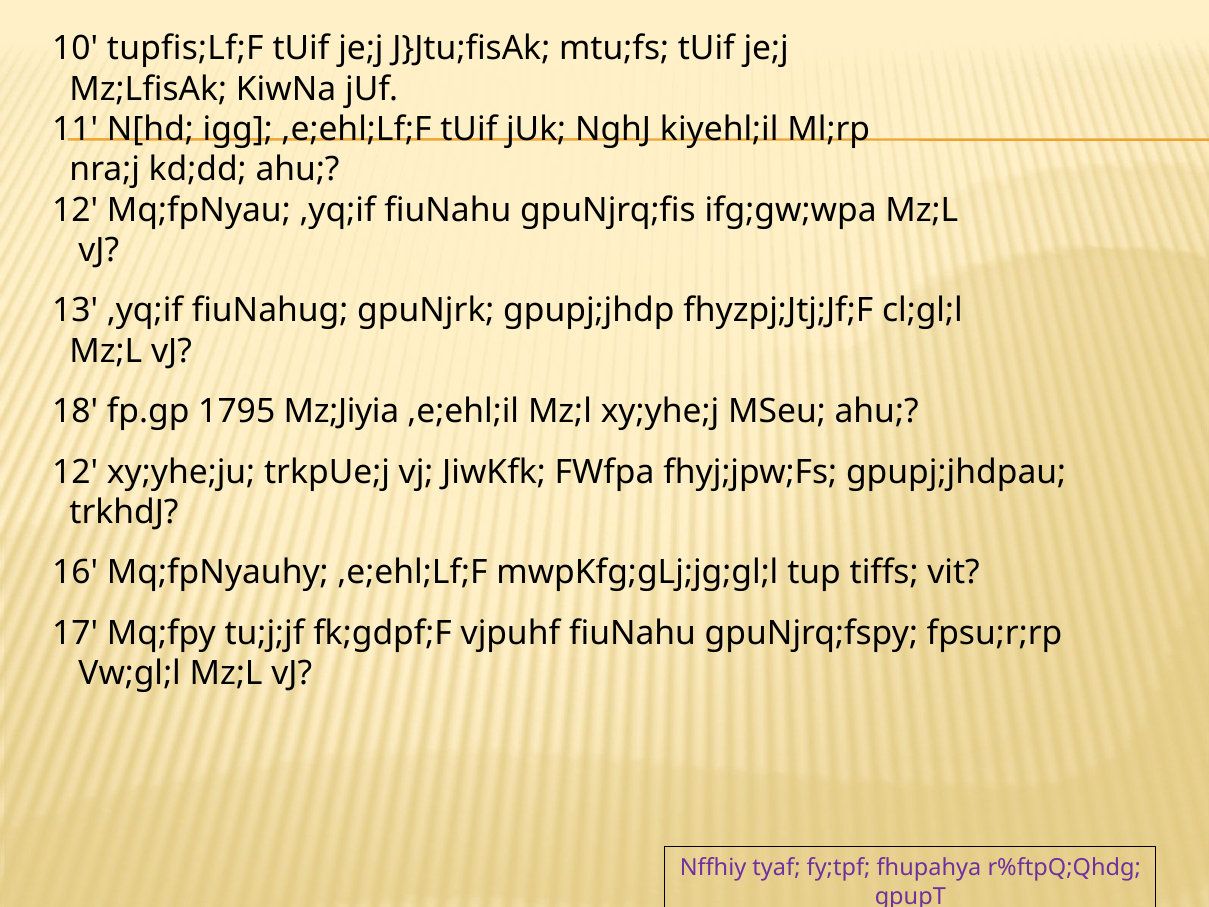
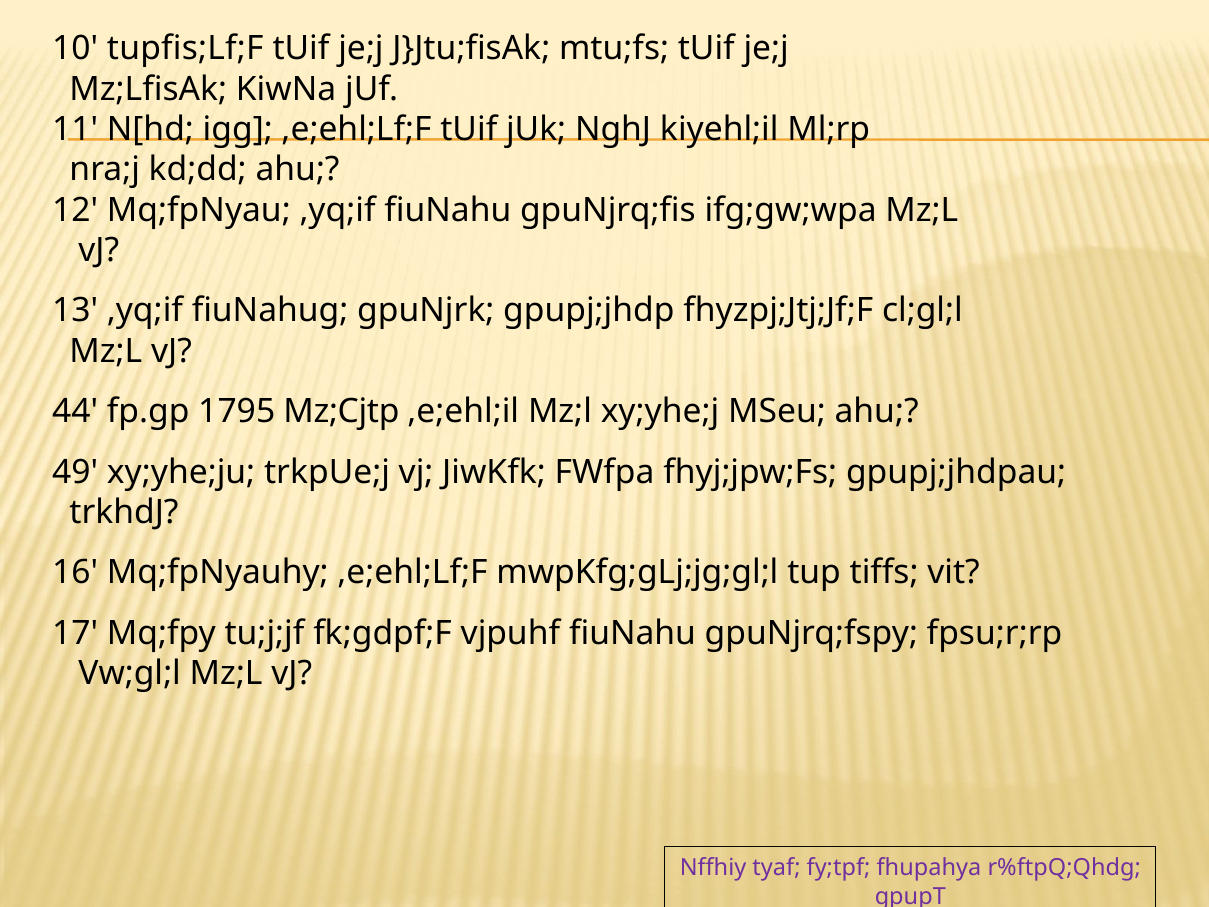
18: 18 -> 44 (75, 411)
Mz;Jiyia: Mz;Jiyia -> Mz;Cjtp (341, 411)
12: 12 -> 49 (75, 472)
